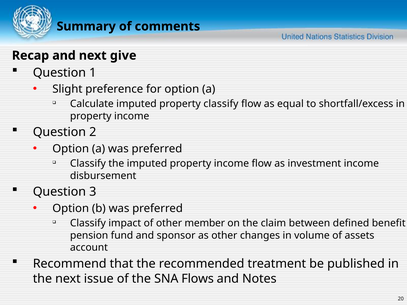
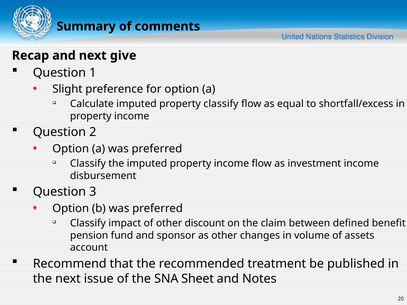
member: member -> discount (205, 223)
Flows: Flows -> Sheet (198, 279)
